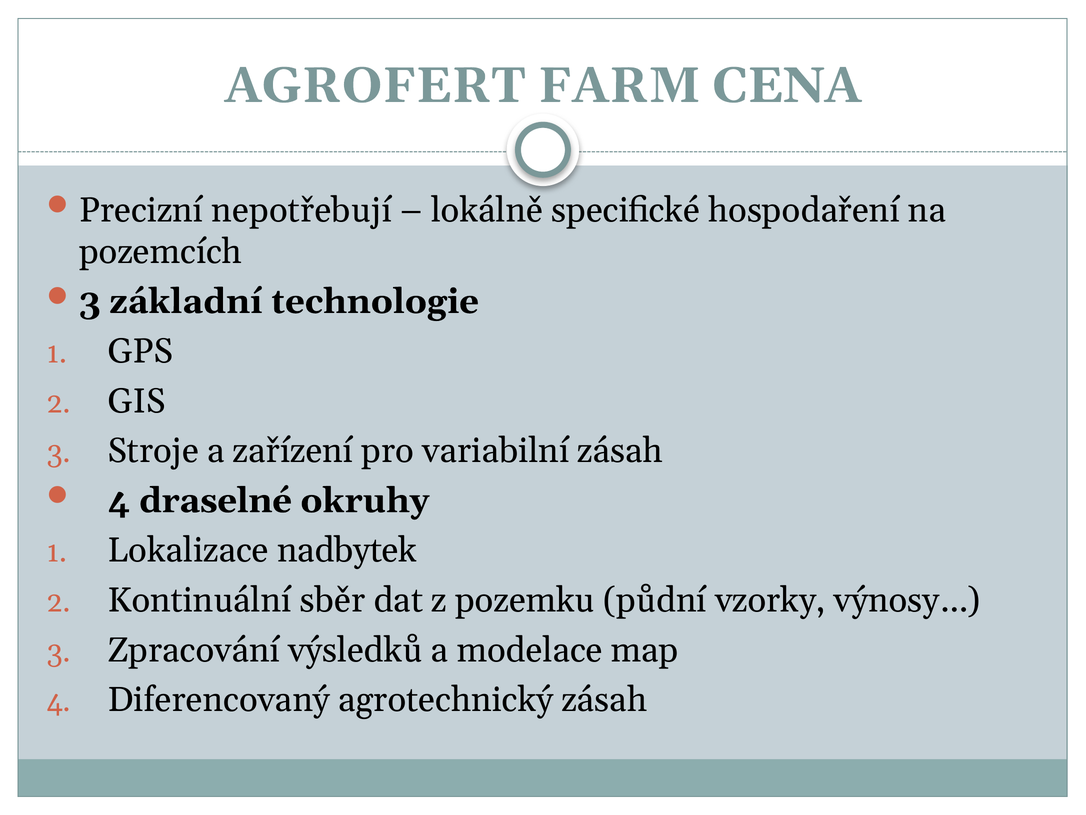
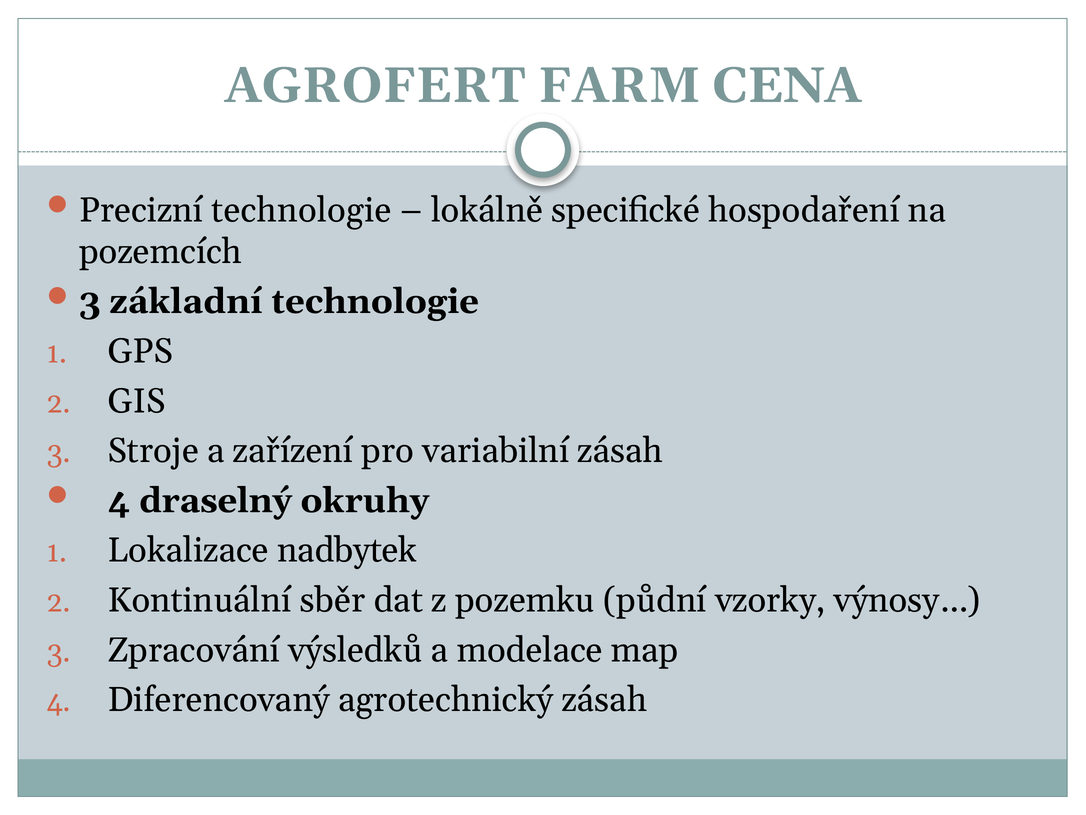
Precizní nepotřebují: nepotřebují -> technologie (302, 210)
draselné: draselné -> draselný (215, 500)
